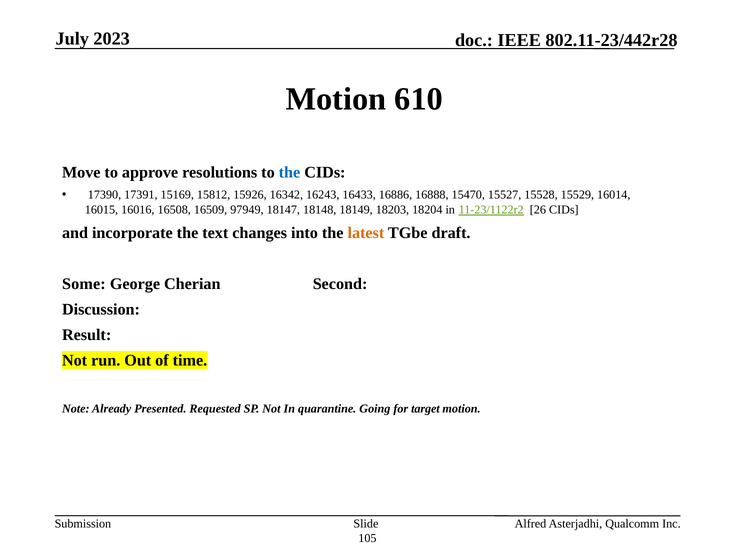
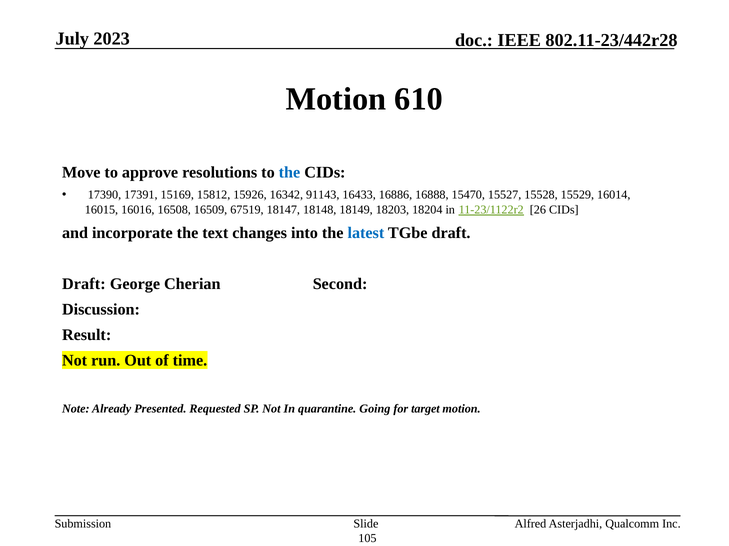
16243: 16243 -> 91143 (323, 195)
97949: 97949 -> 67519 (247, 210)
latest colour: orange -> blue (366, 233)
Some: Some -> Draft (84, 284)
